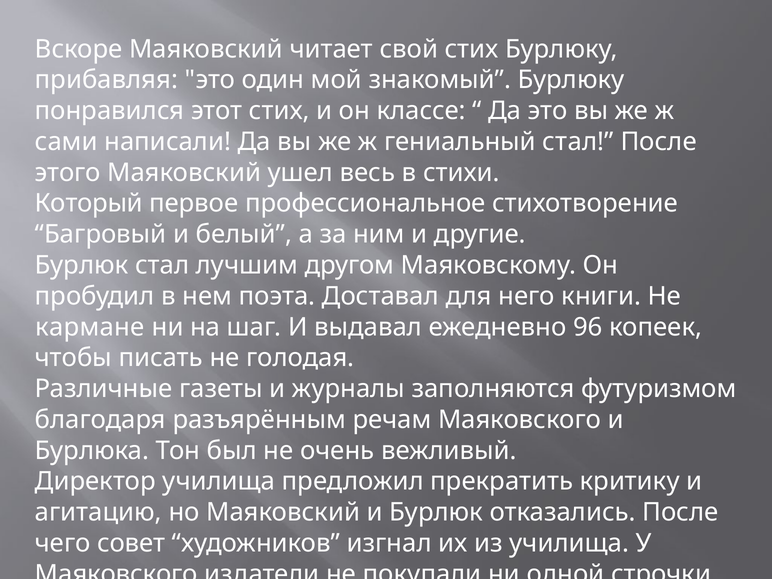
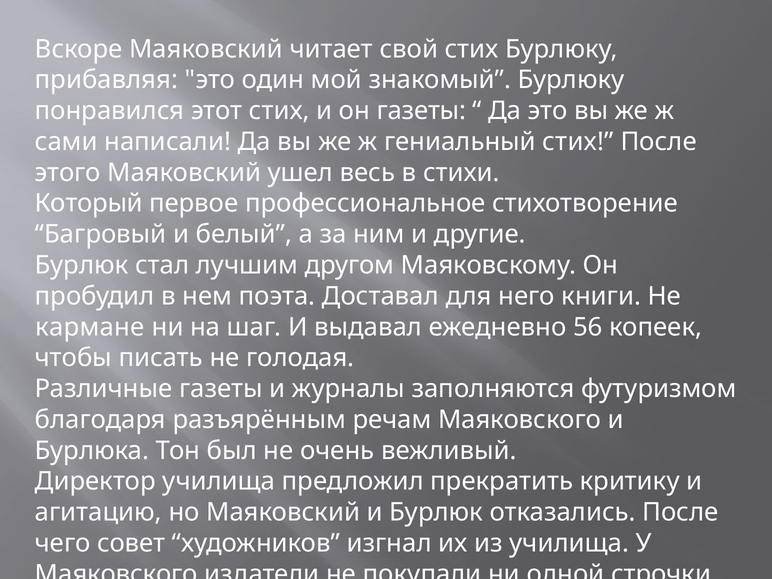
он классе: классе -> газеты (421, 111)
гениальный стал: стал -> стих (578, 142)
96: 96 -> 56 (588, 327)
